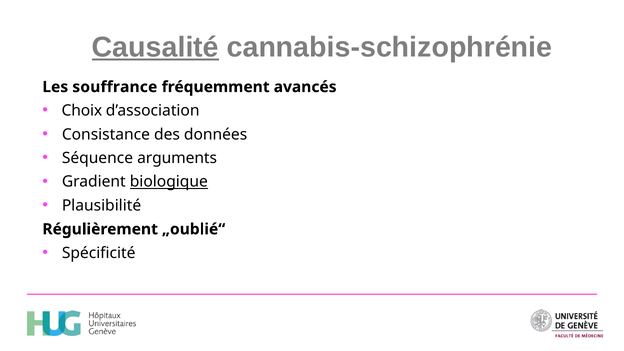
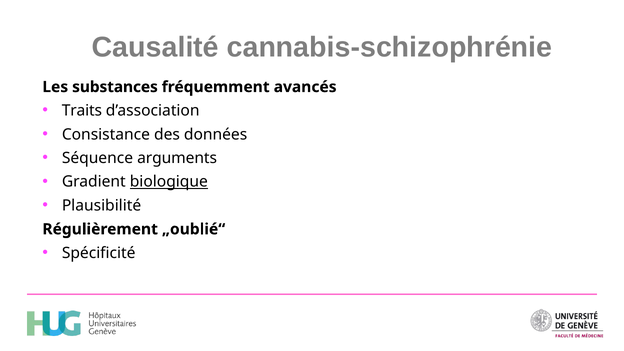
Causalité underline: present -> none (155, 47)
souffrance: souffrance -> substances (115, 87)
Choix: Choix -> Traits (82, 111)
